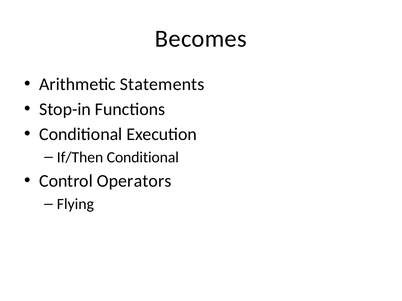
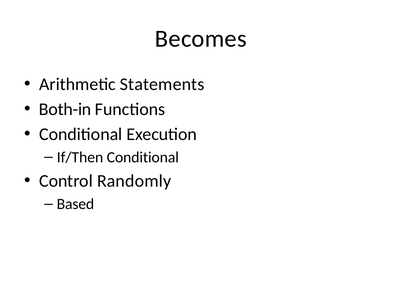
Stop-in: Stop-in -> Both-in (65, 109)
Operators: Operators -> Randomly (134, 181)
Flying: Flying -> Based (75, 204)
